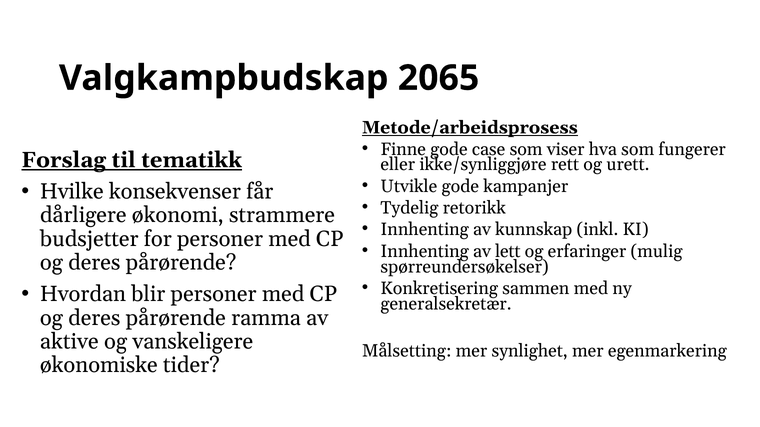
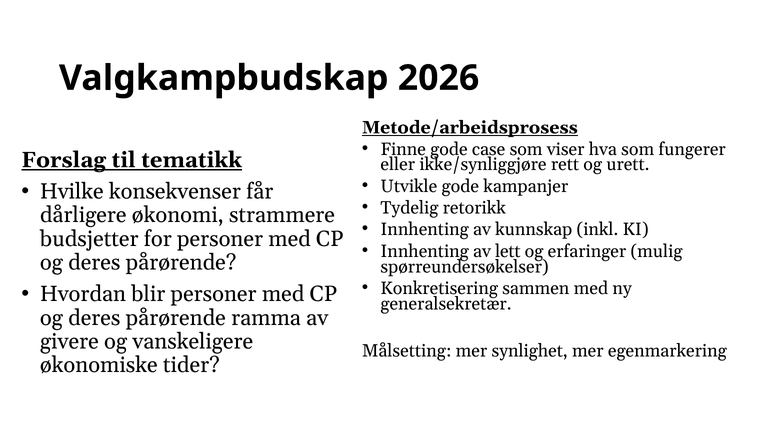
2065: 2065 -> 2026 (439, 78)
aktive: aktive -> givere (69, 342)
